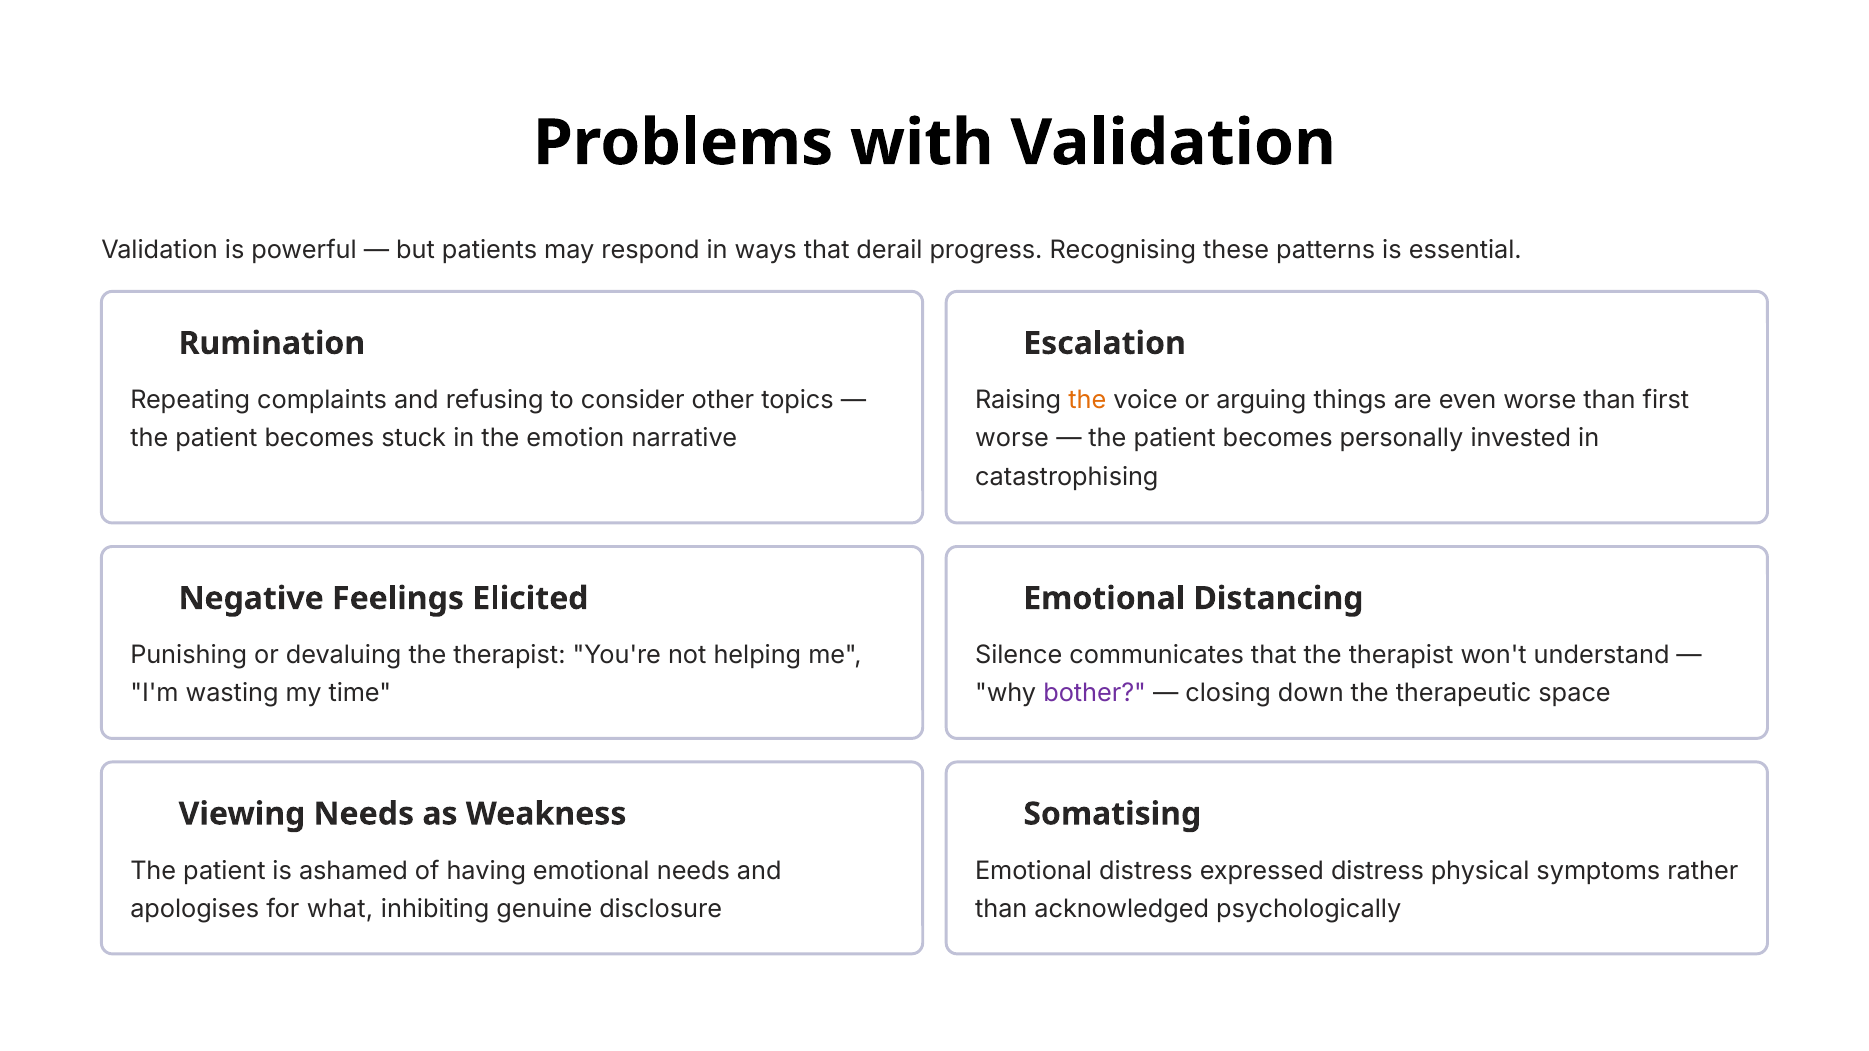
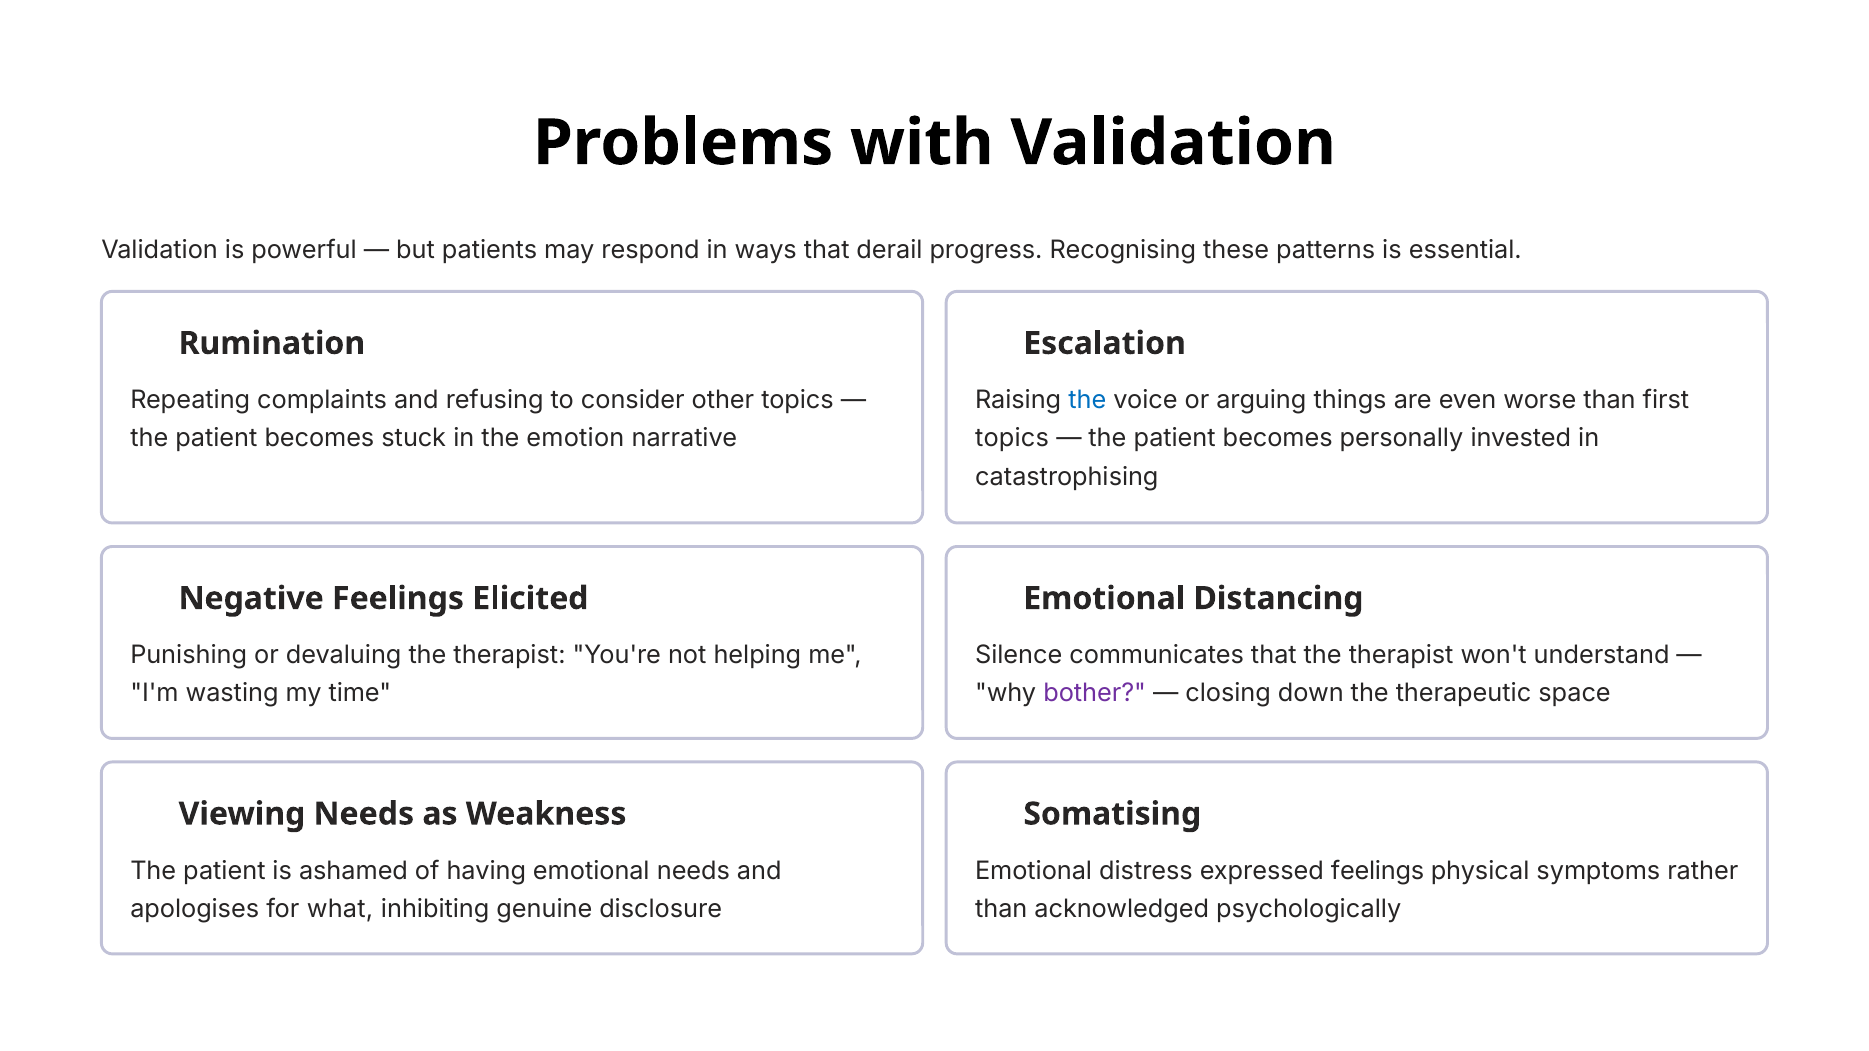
the colour: orange -> blue (1087, 400)
worse: worse -> topics (1012, 439)
expressed distress: distress -> feelings (1378, 871)
